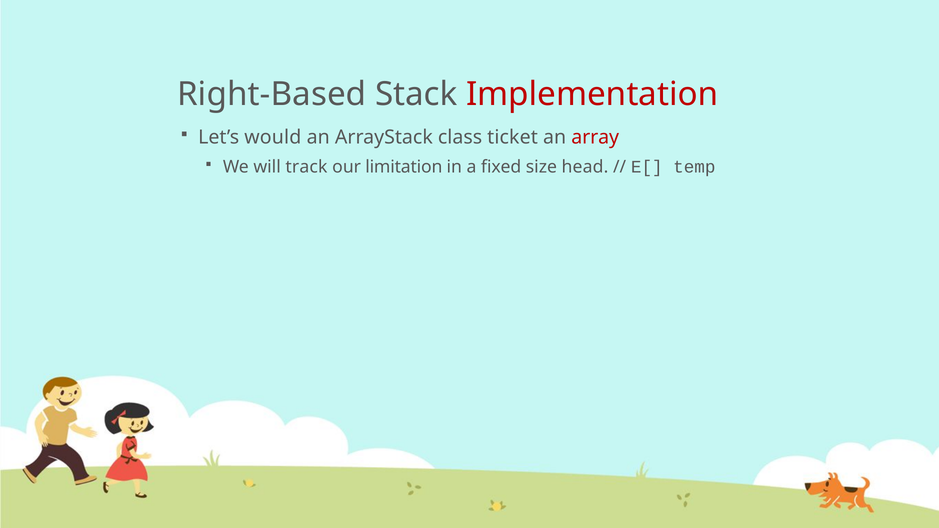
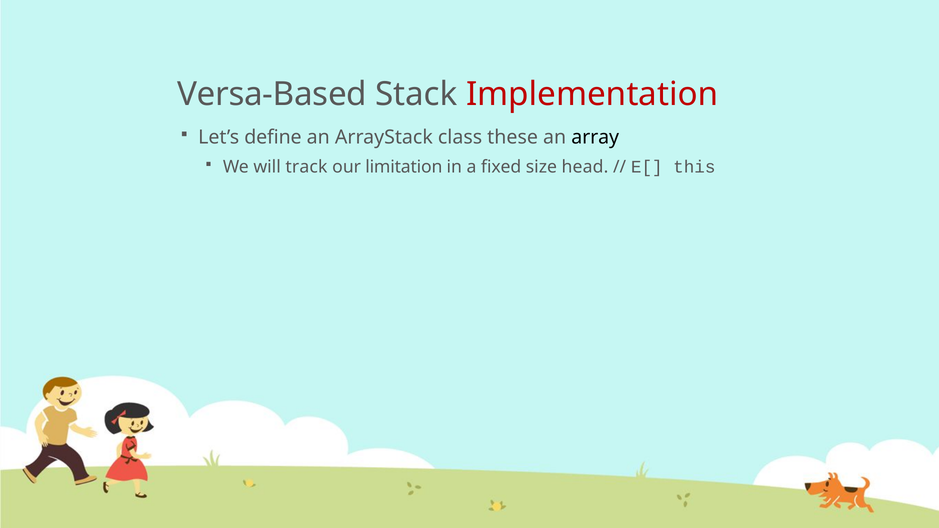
Right-Based: Right-Based -> Versa-Based (272, 94)
would: would -> define (273, 137)
ticket: ticket -> these (513, 137)
array colour: red -> black (595, 137)
temp: temp -> this (694, 167)
